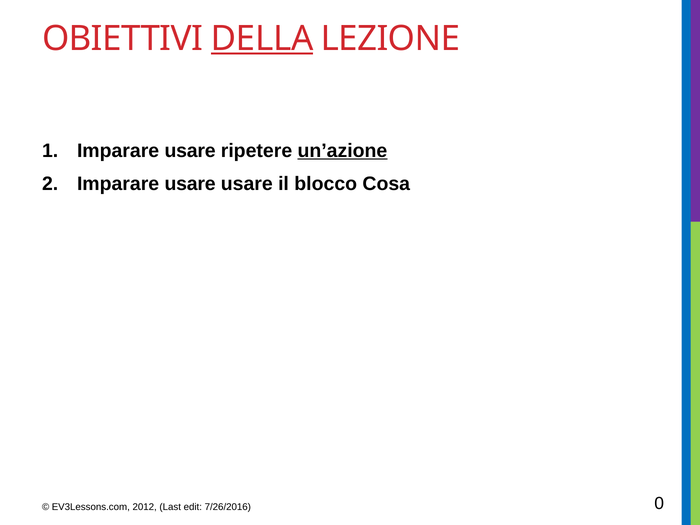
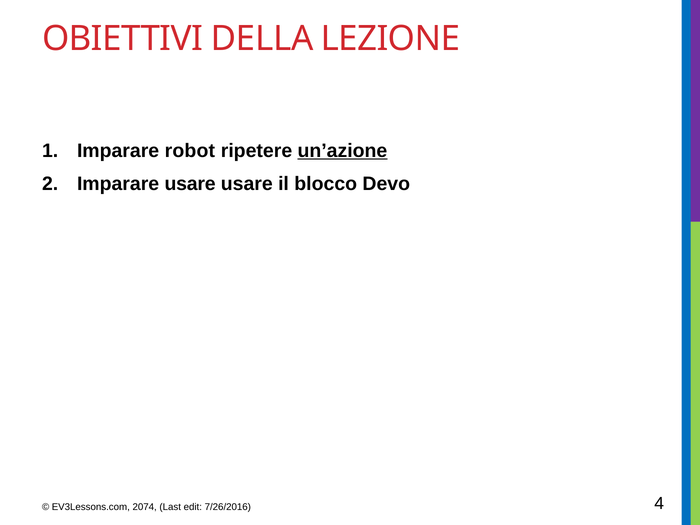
DELLA underline: present -> none (262, 39)
usare: usare -> robot (190, 151)
Cosa: Cosa -> Devo (386, 184)
2012: 2012 -> 2074 (145, 507)
0: 0 -> 4 (659, 503)
